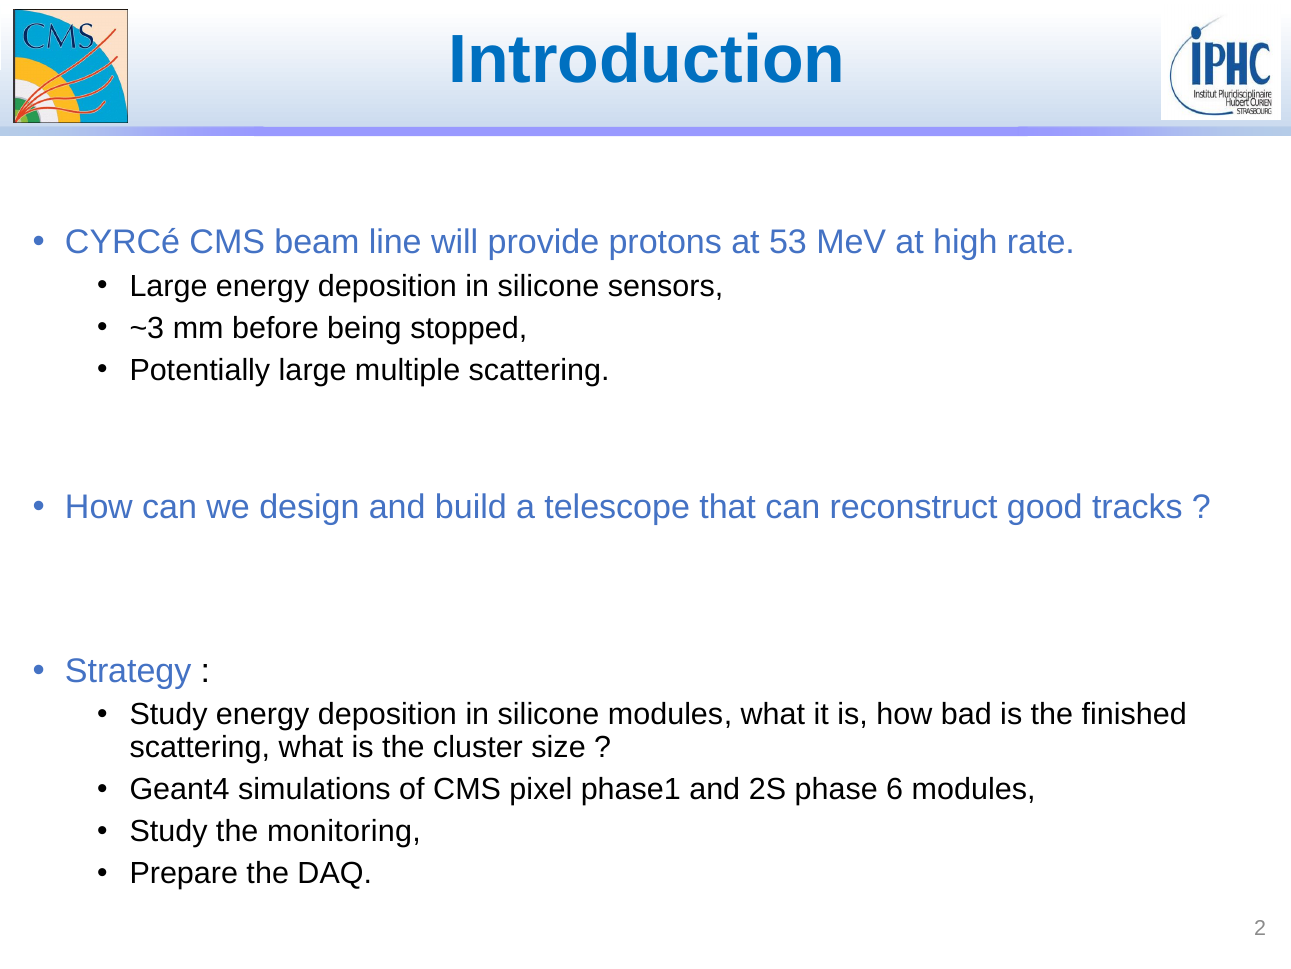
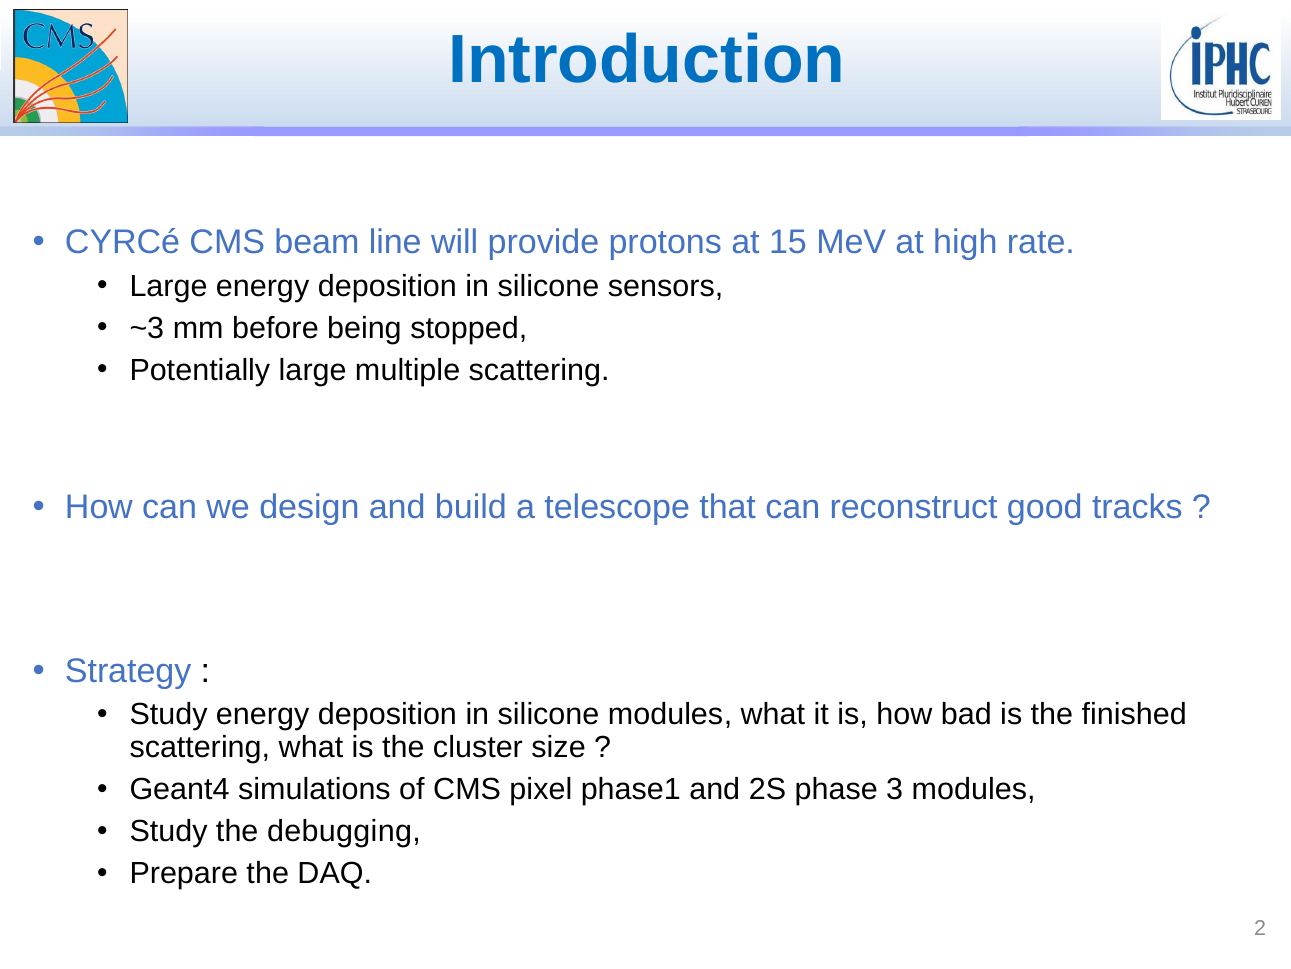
53: 53 -> 15 (788, 242)
6: 6 -> 3 (895, 789)
monitoring: monitoring -> debugging (344, 831)
